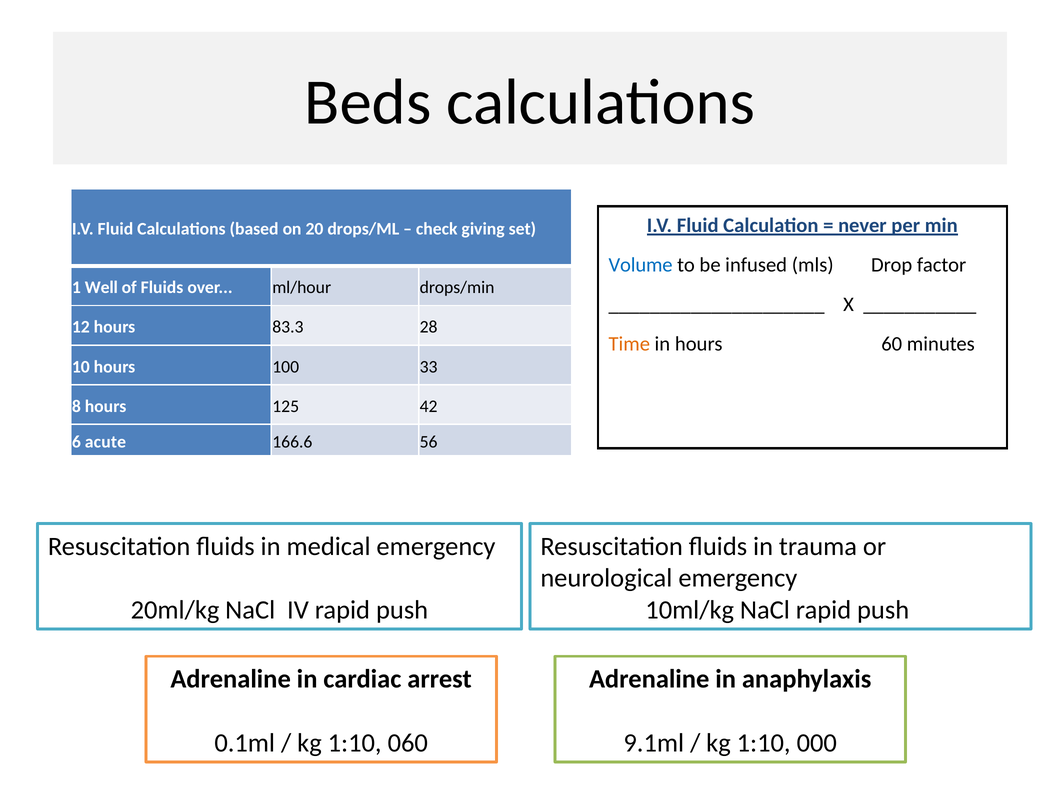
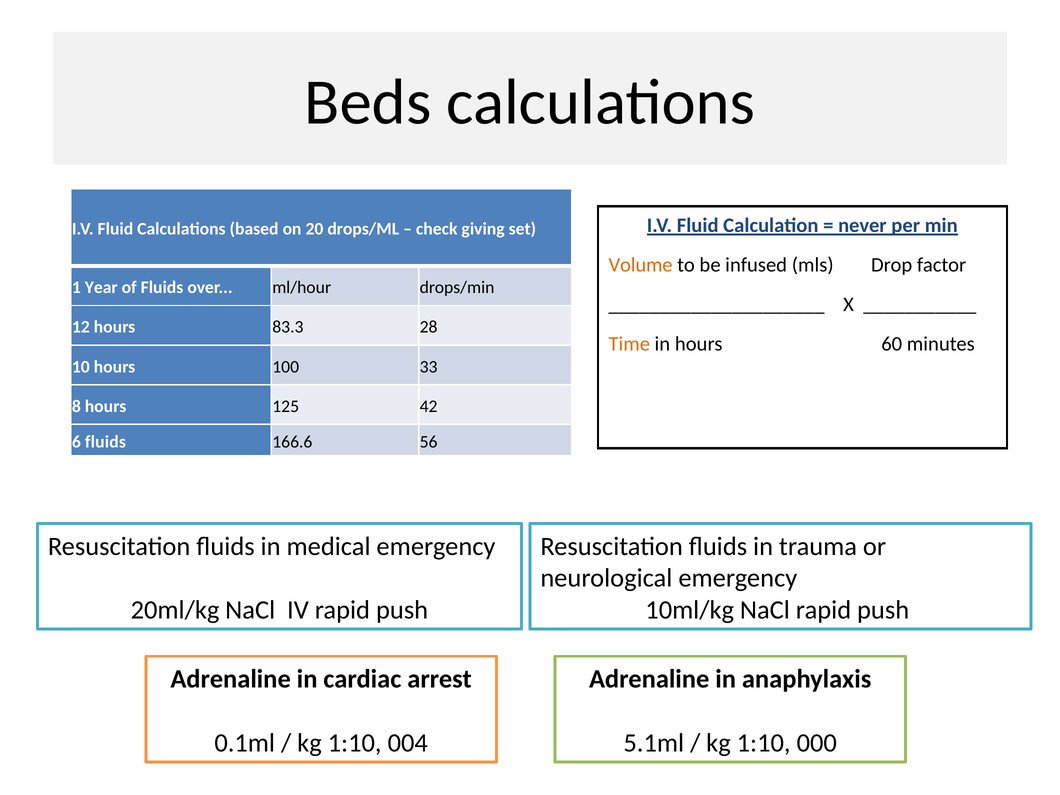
Volume colour: blue -> orange (641, 265)
Well: Well -> Year (101, 288)
acute: acute -> fluids (105, 442)
060: 060 -> 004 (408, 743)
9.1ml: 9.1ml -> 5.1ml (654, 743)
